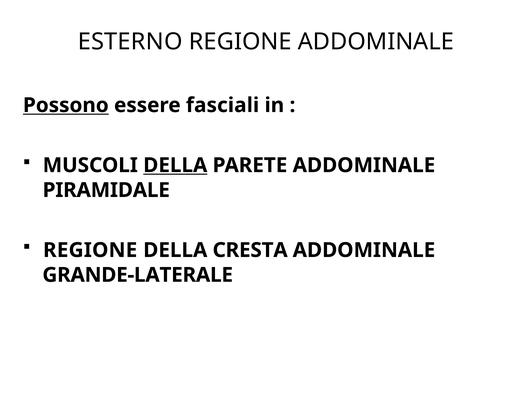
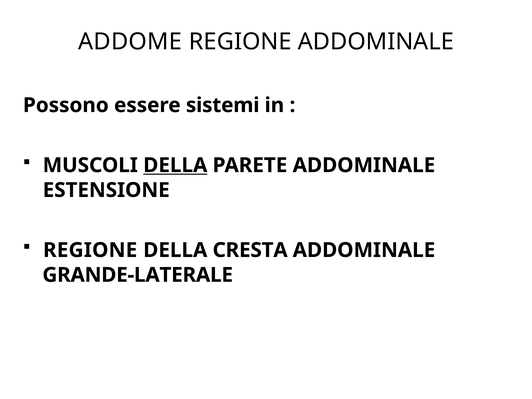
ESTERNO: ESTERNO -> ADDOME (130, 42)
Possono underline: present -> none (66, 105)
fasciali: fasciali -> sistemi (223, 105)
PIRAMIDALE: PIRAMIDALE -> ESTENSIONE (106, 190)
